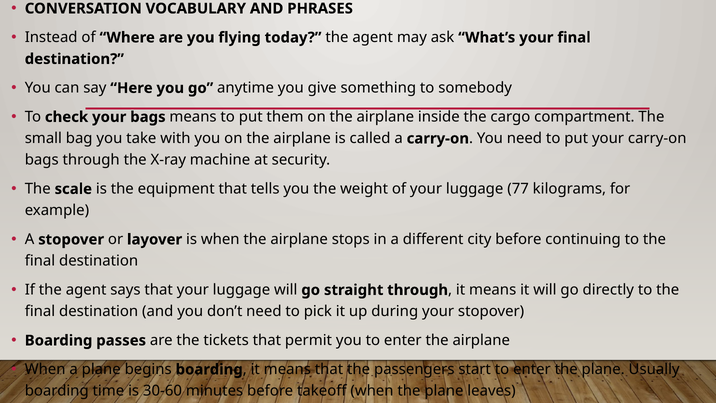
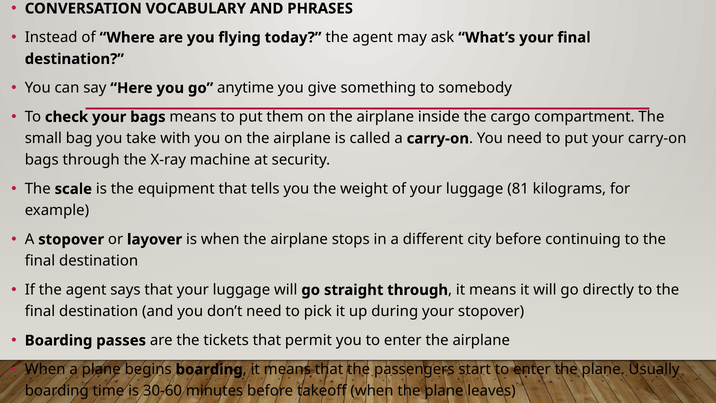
77: 77 -> 81 (518, 189)
